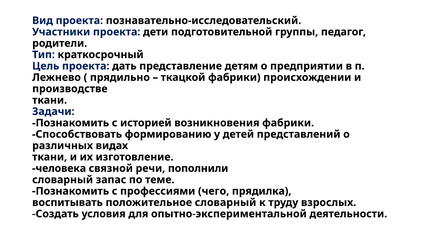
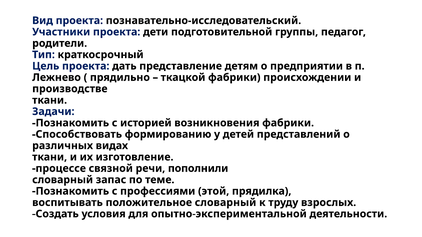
человека: человека -> процессе (59, 169)
чего: чего -> этой (214, 191)
